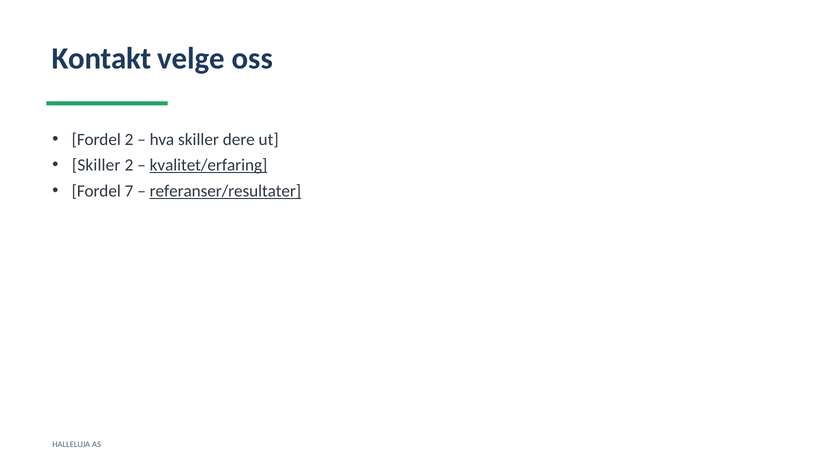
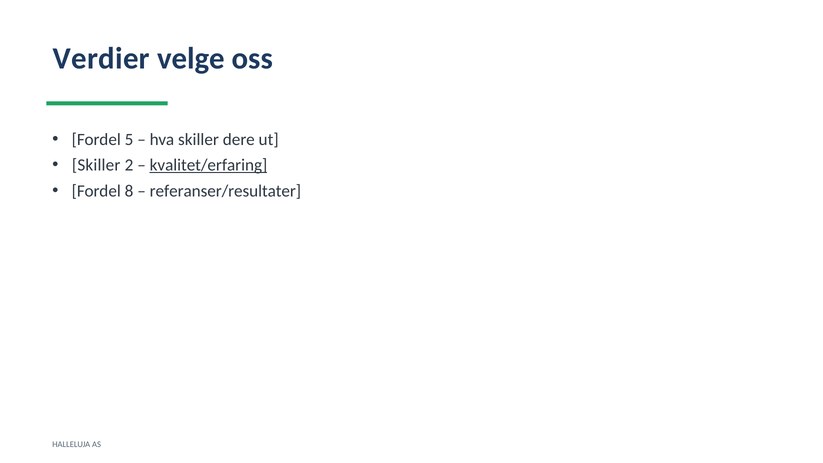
Kontakt: Kontakt -> Verdier (101, 59)
Fordel 2: 2 -> 5 (129, 139)
7: 7 -> 8 (129, 191)
referanser/resultater underline: present -> none (225, 191)
